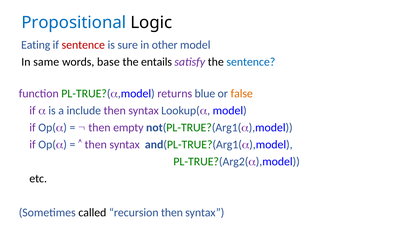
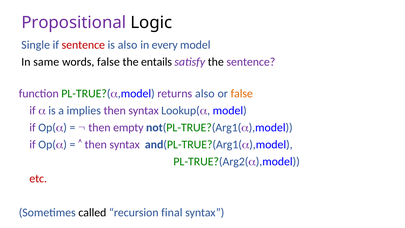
Propositional colour: blue -> purple (74, 23)
Eating: Eating -> Single (36, 45)
is sure: sure -> also (128, 45)
other: other -> every (165, 45)
words base: base -> false (108, 62)
sentence colour: blue -> purple (251, 62)
returns blue: blue -> also (205, 93)
include: include -> implies (84, 110)
etc colour: black -> red (38, 178)
recursion then: then -> final (172, 212)
